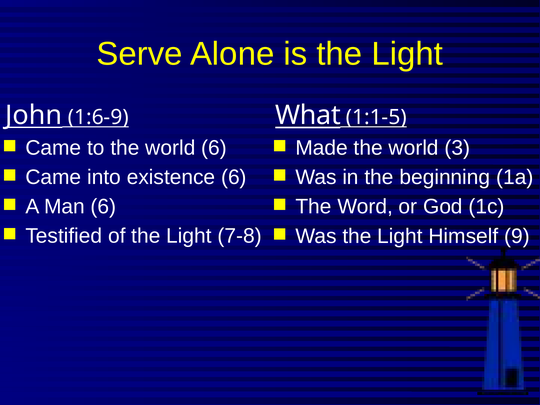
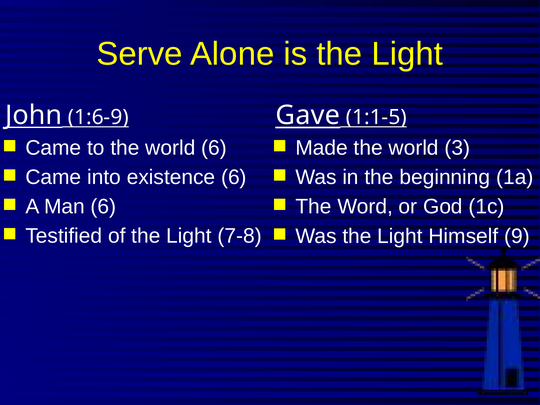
What: What -> Gave (308, 115)
